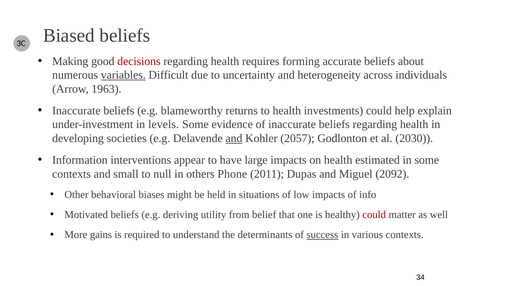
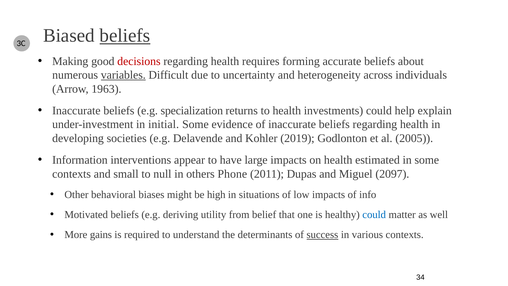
beliefs underline: none -> present (125, 36)
blameworthy: blameworthy -> specialization (192, 110)
levels: levels -> initial (164, 124)
and underline: present -> none (234, 138)
2057: 2057 -> 2019 (297, 138)
2030: 2030 -> 2005 (414, 138)
2092: 2092 -> 2097 (392, 174)
held: held -> high (216, 194)
could colour: red -> blue (374, 214)
